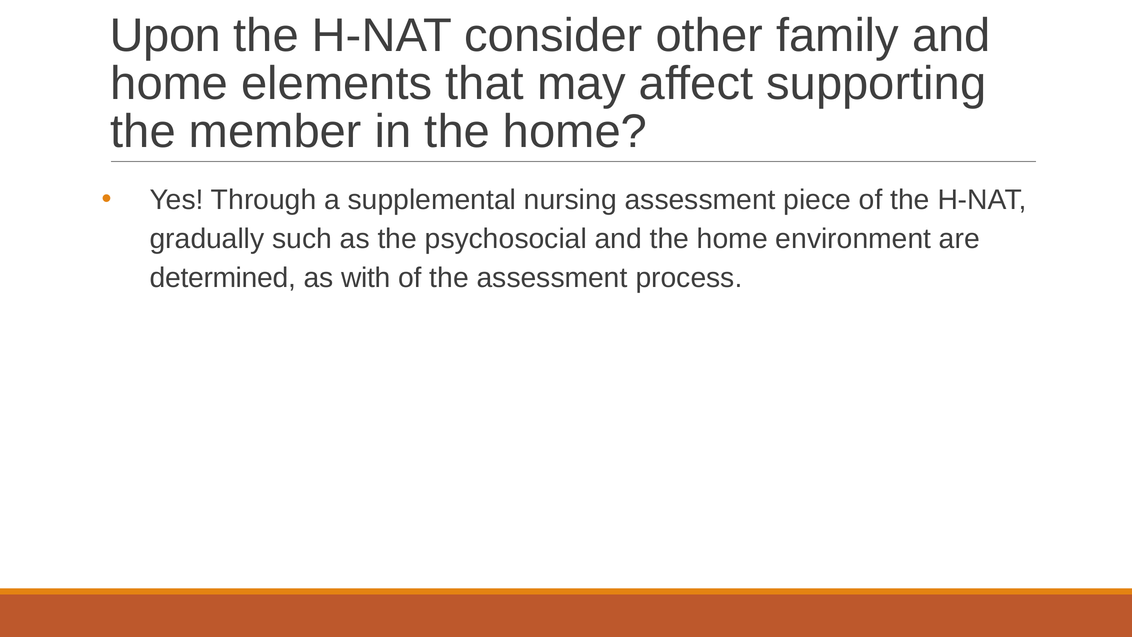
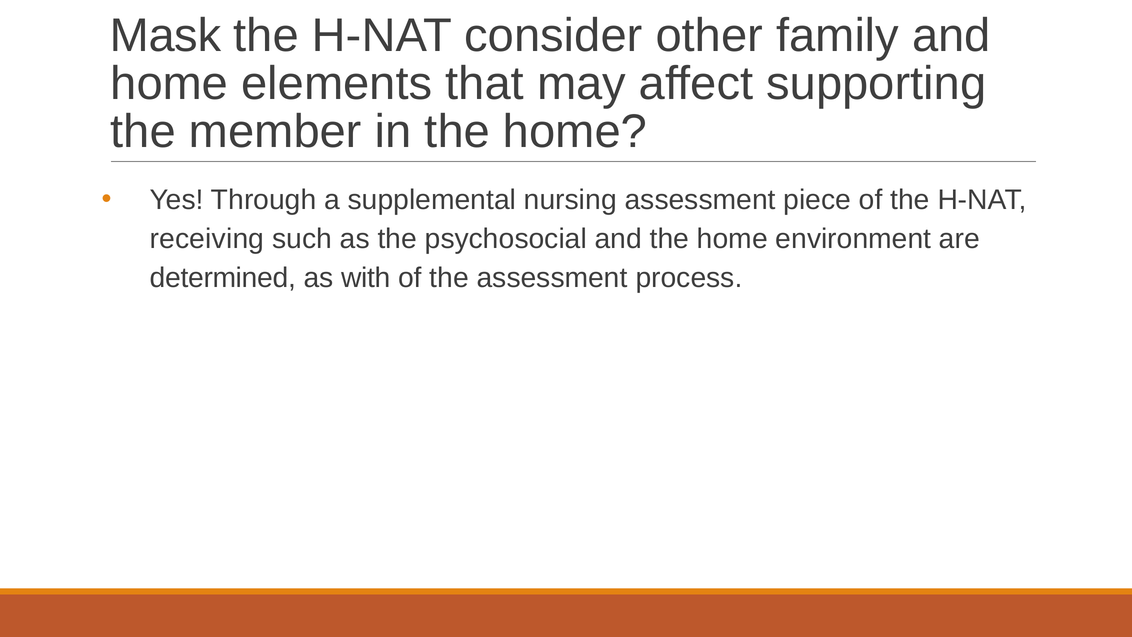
Upon: Upon -> Mask (166, 36)
gradually: gradually -> receiving (207, 239)
